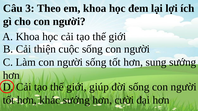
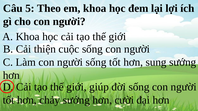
3: 3 -> 5 (30, 8)
khác: khác -> chảy (50, 100)
